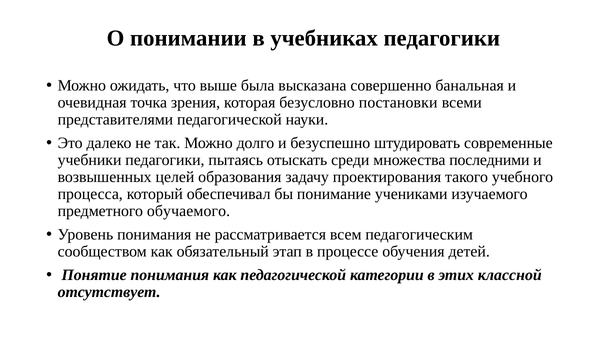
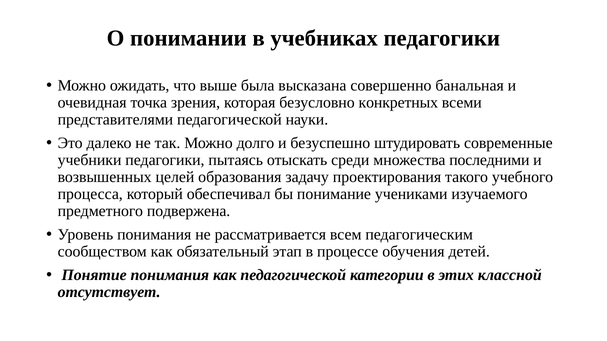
постановки: постановки -> конкретных (398, 103)
обучаемого: обучаемого -> подвержена (189, 211)
